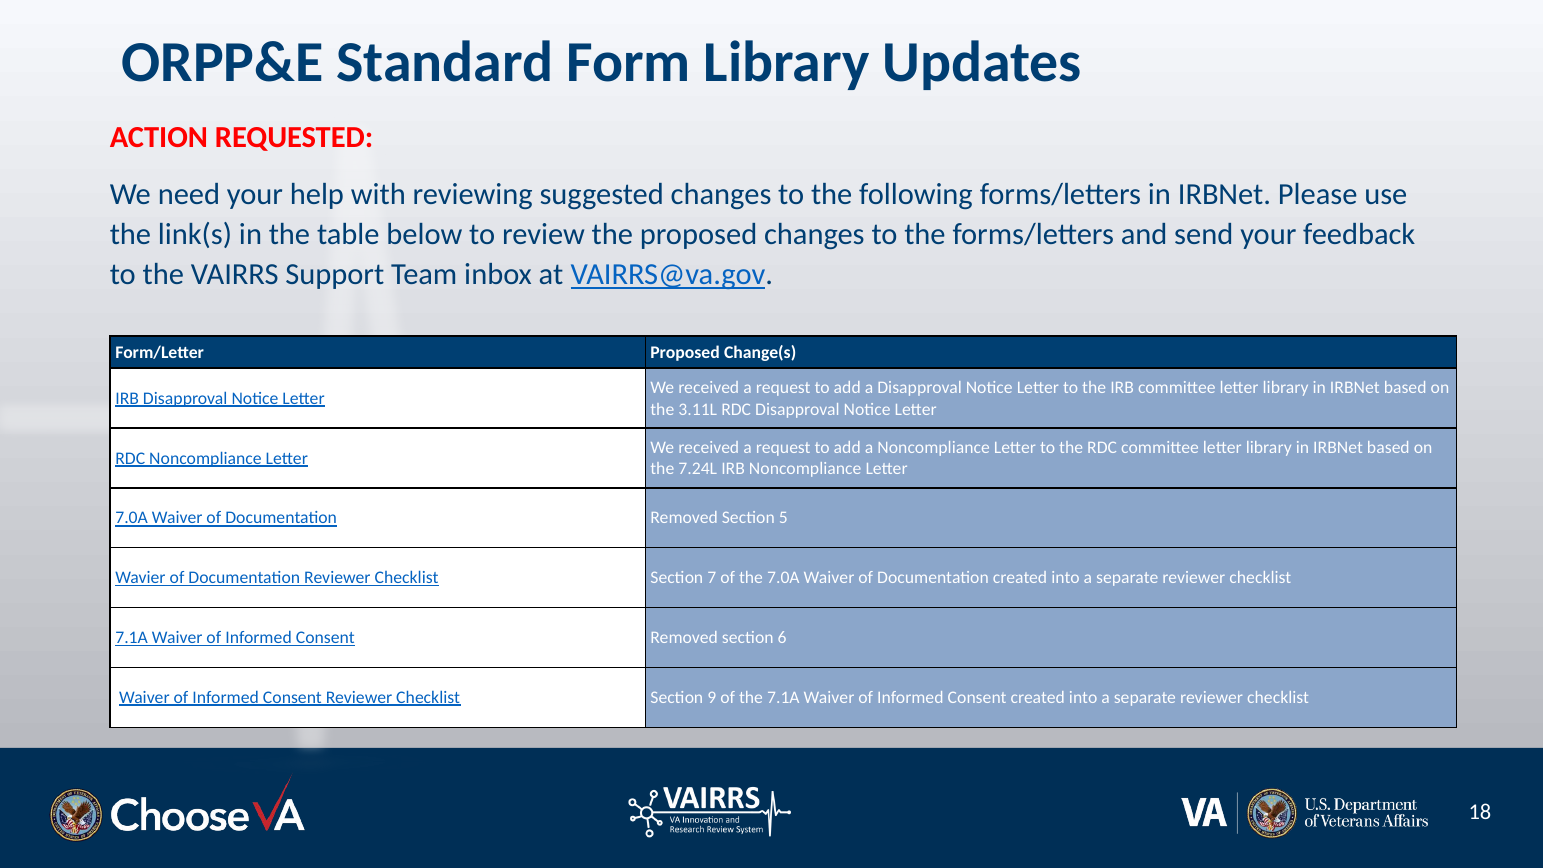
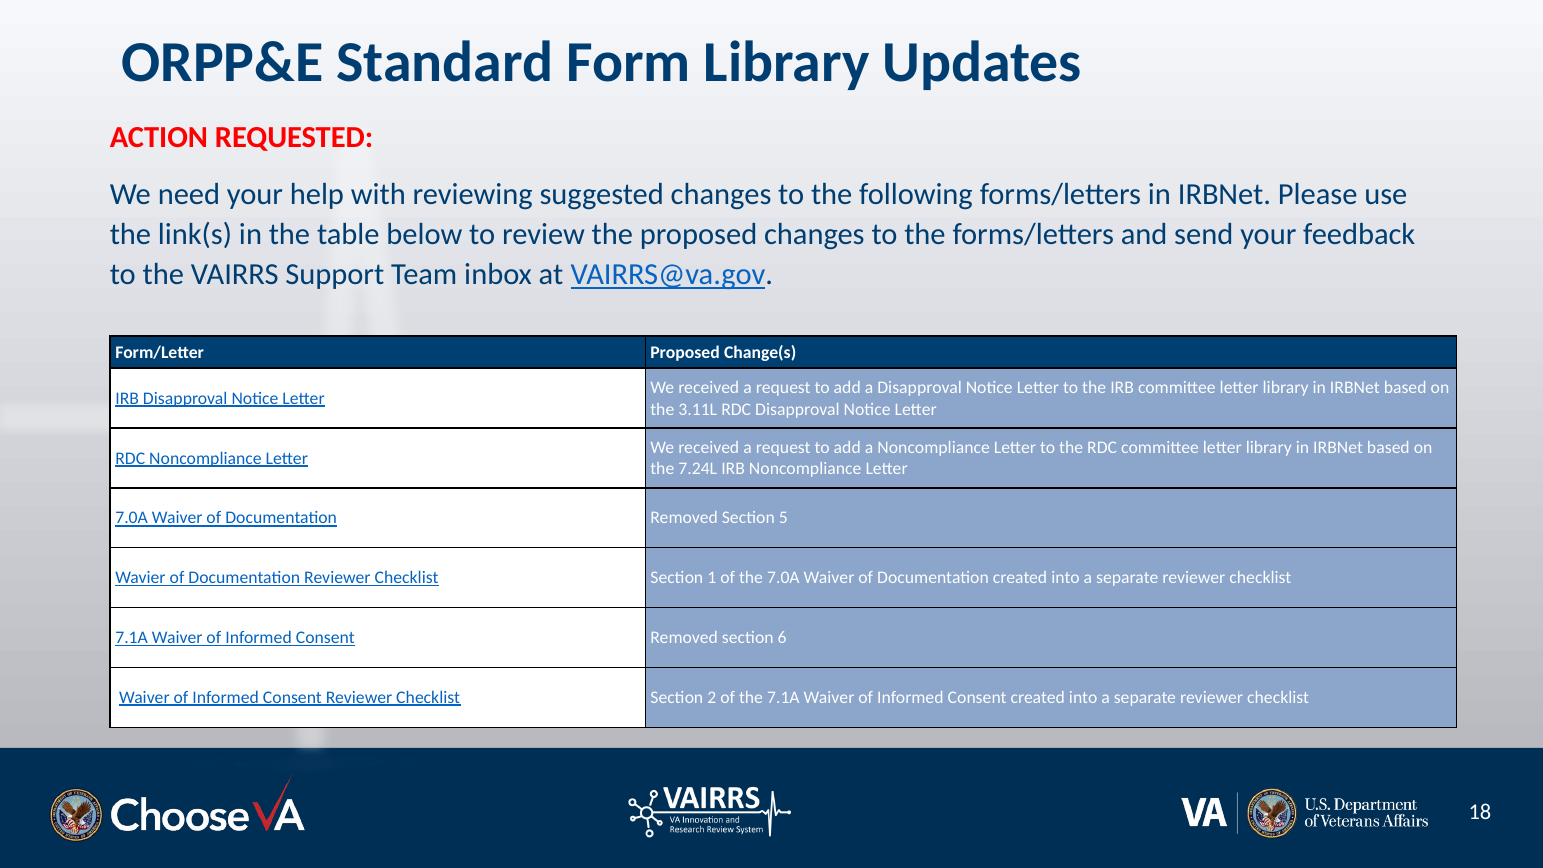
7: 7 -> 1 (712, 578)
9: 9 -> 2 (712, 698)
